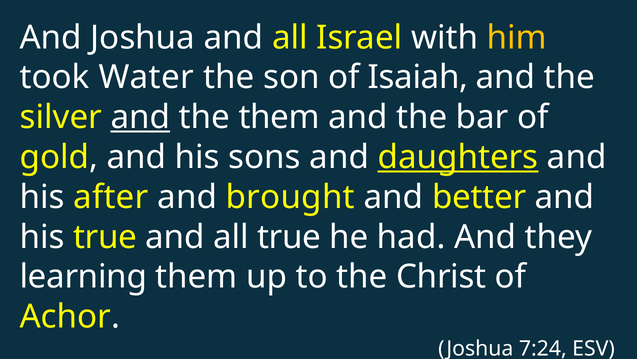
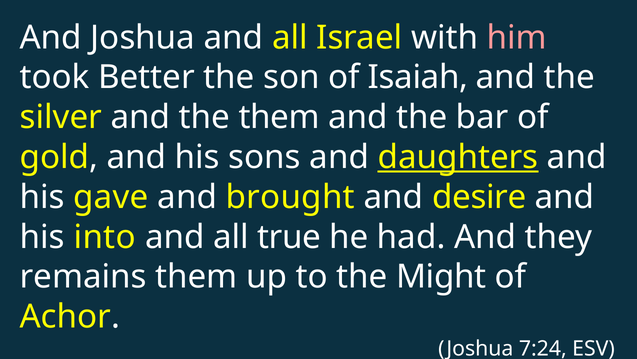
him colour: yellow -> pink (517, 38)
Water: Water -> Better (146, 77)
and underline: present -> none (140, 117)
after: after -> gave (111, 197)
better: better -> desire (479, 197)
his true: true -> into (105, 237)
learning: learning -> remains (83, 276)
Christ: Christ -> Might (441, 276)
